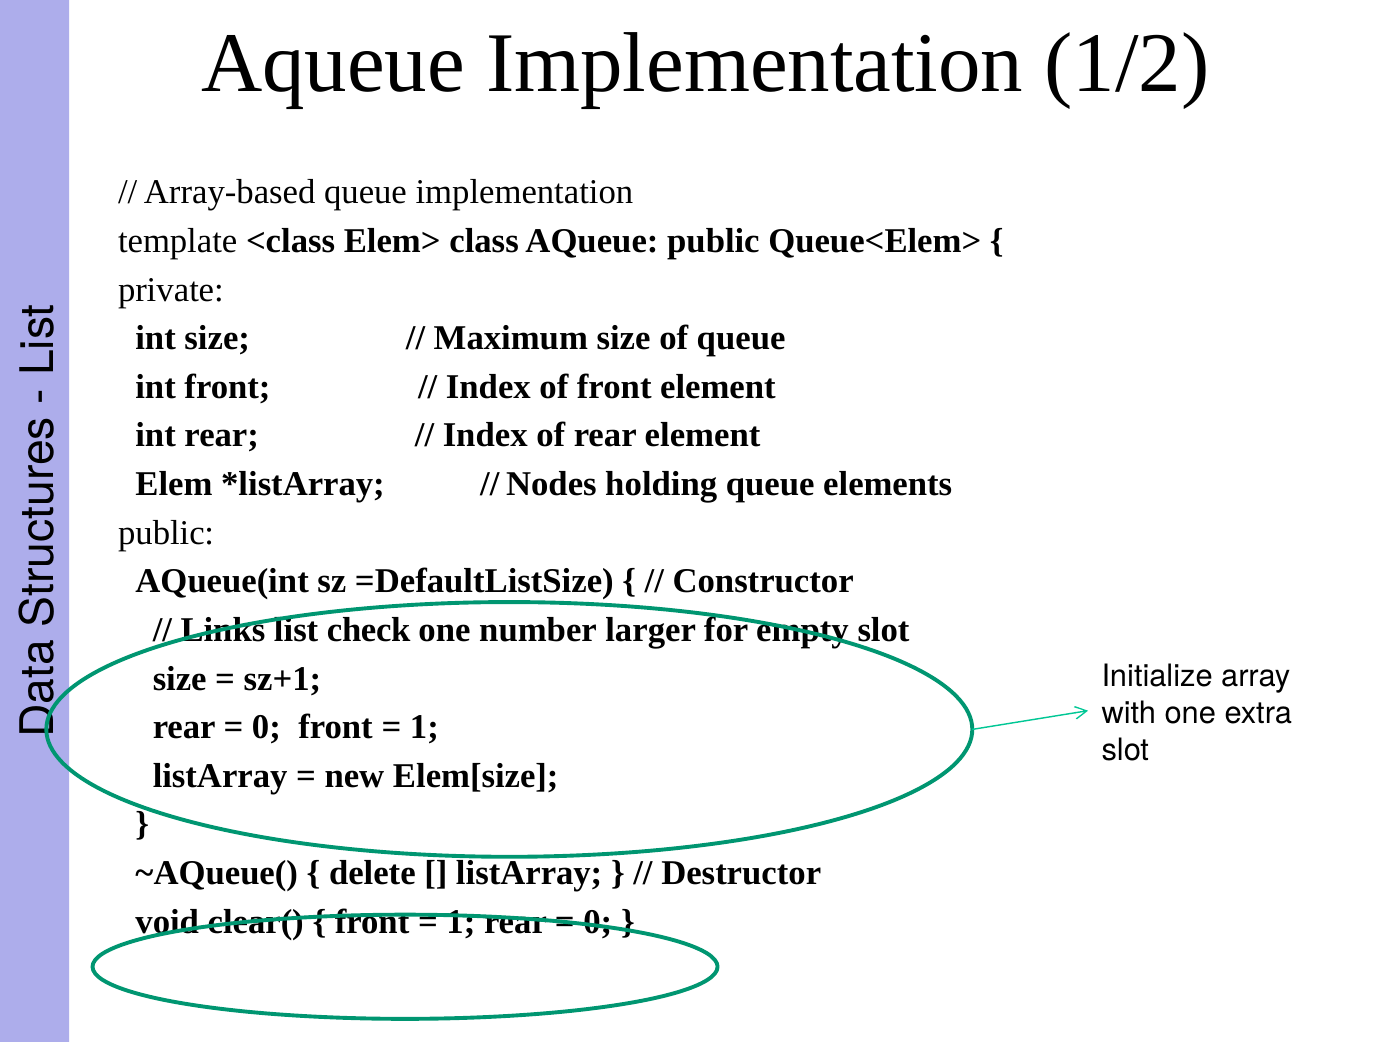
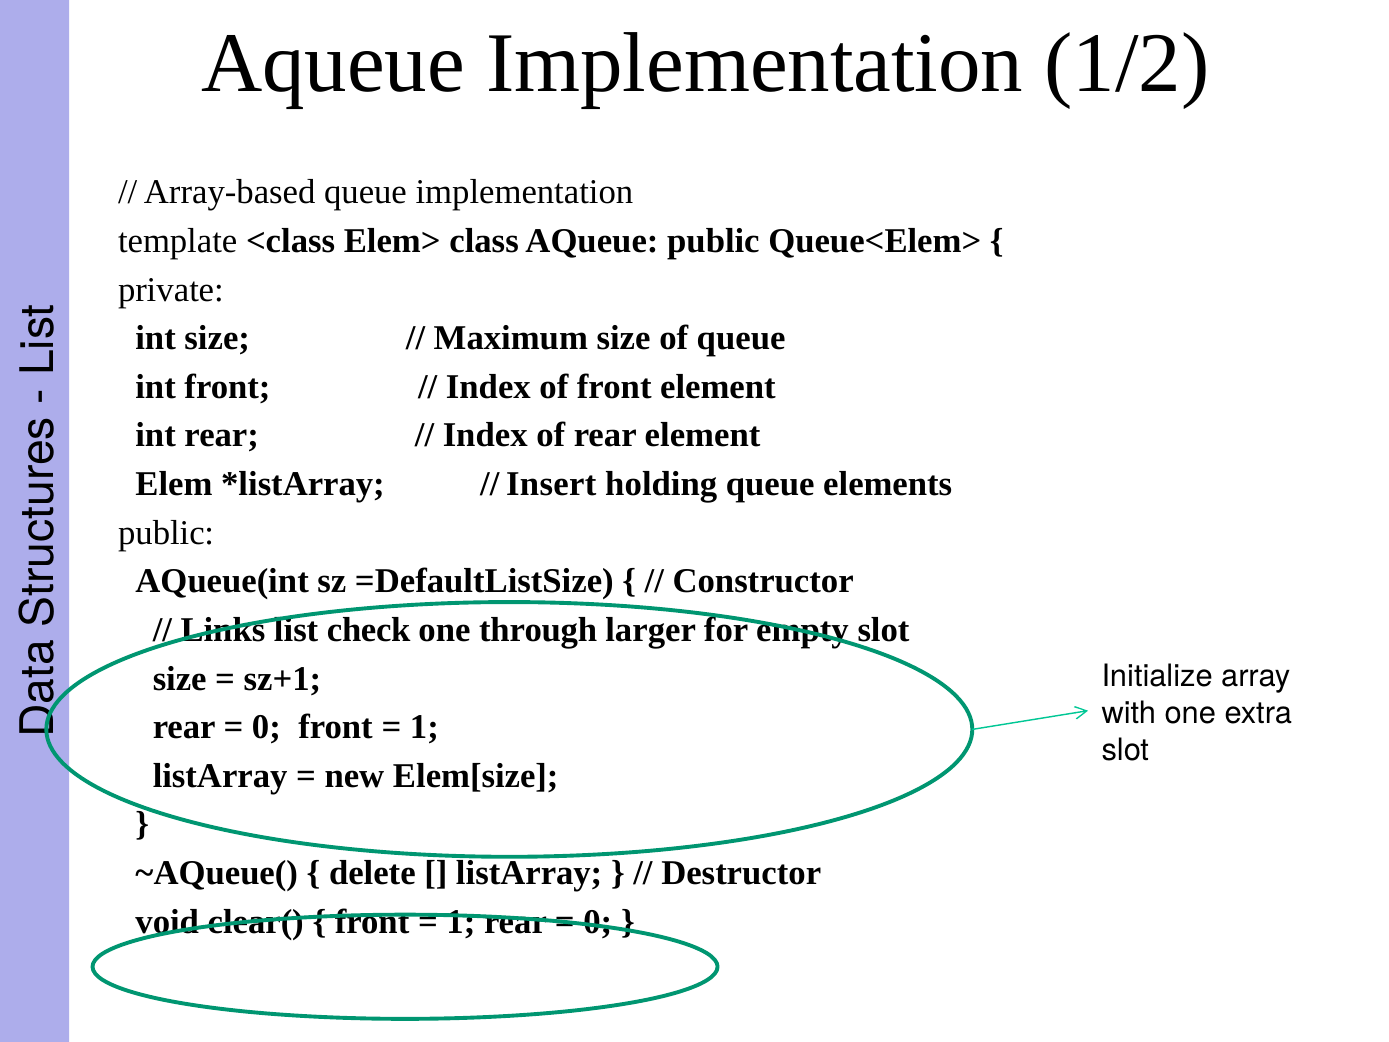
Nodes: Nodes -> Insert (551, 484)
number: number -> through (538, 630)
